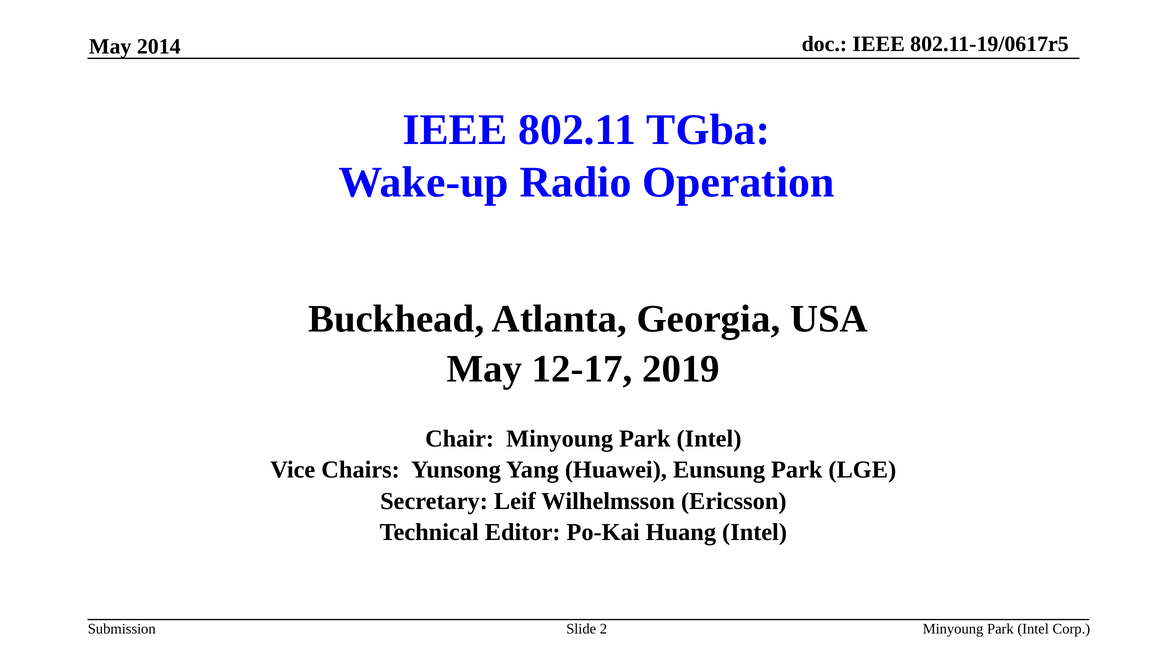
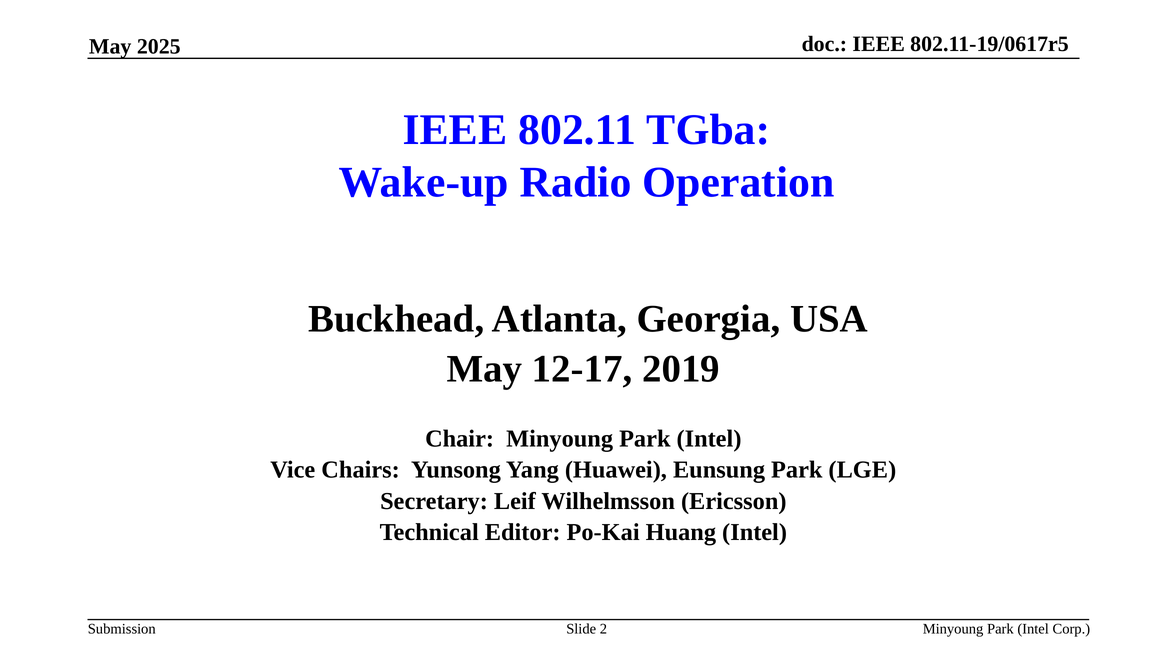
2014: 2014 -> 2025 (159, 47)
